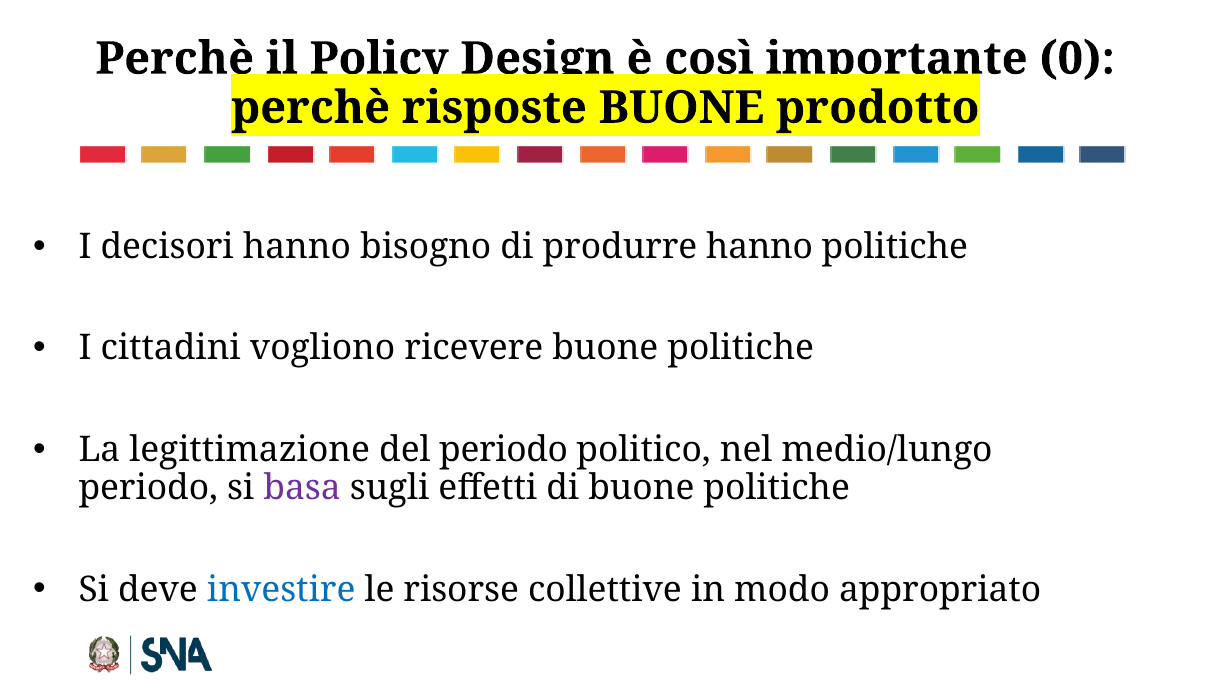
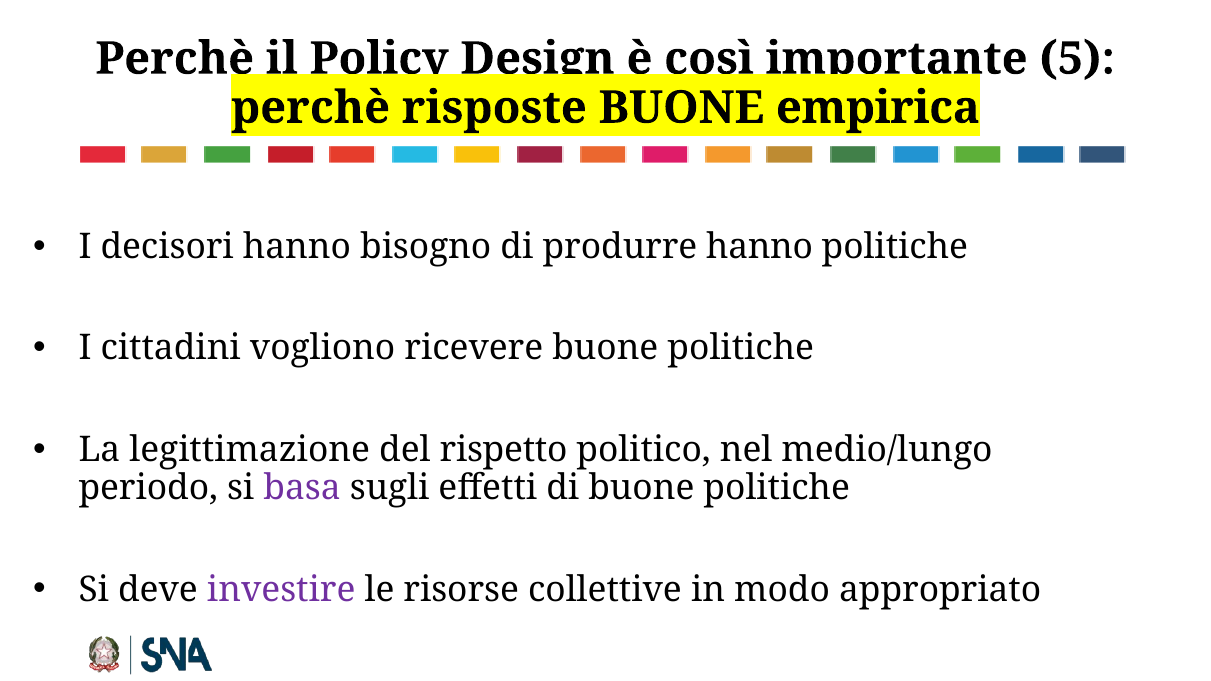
0: 0 -> 5 (1077, 59)
prodotto: prodotto -> empirica (878, 108)
del periodo: periodo -> rispetto (504, 450)
investire colour: blue -> purple (281, 590)
